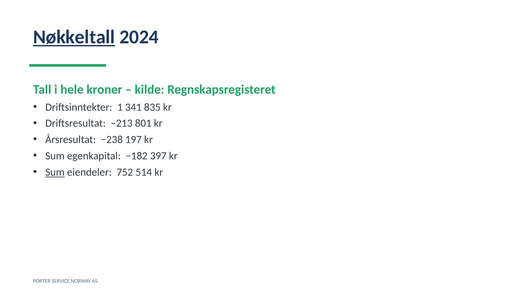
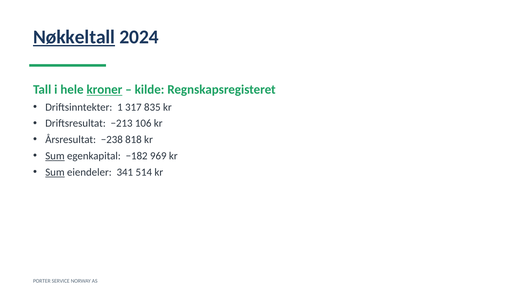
kroner underline: none -> present (104, 90)
341: 341 -> 317 (133, 107)
801: 801 -> 106 (143, 123)
197: 197 -> 818 (133, 139)
Sum underline: none -> present (55, 156)
397: 397 -> 969 (158, 156)
752: 752 -> 341 (125, 172)
